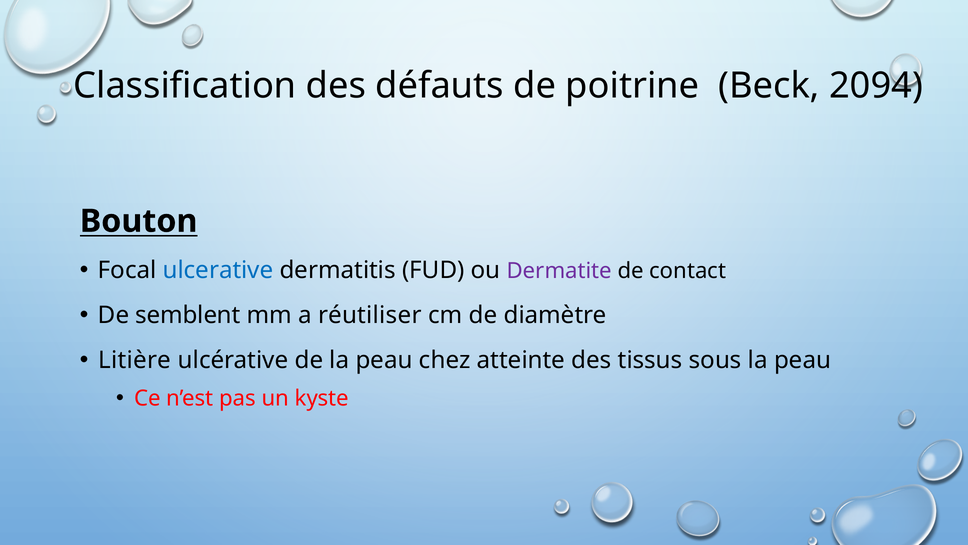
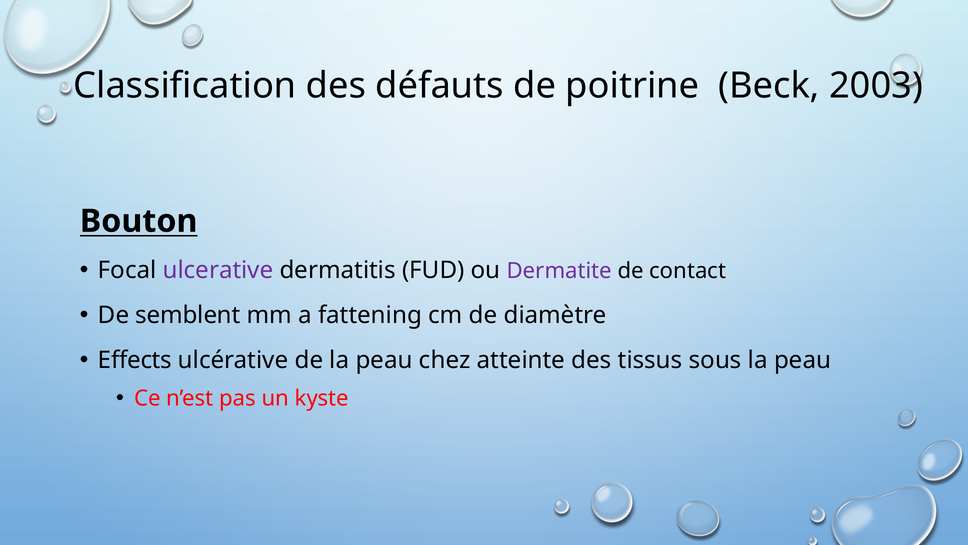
2094: 2094 -> 2003 (876, 86)
ulcerative colour: blue -> purple (218, 270)
réutiliser: réutiliser -> fattening (370, 315)
Litière: Litière -> Effects (135, 360)
